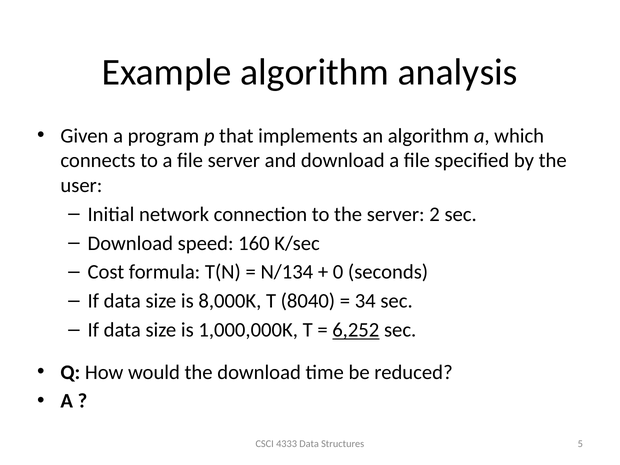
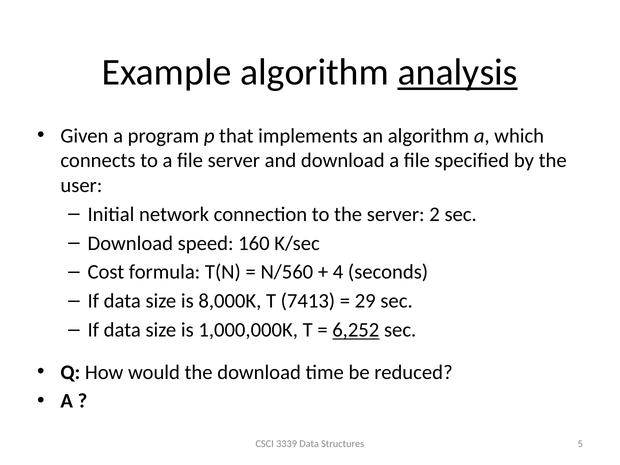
analysis underline: none -> present (458, 72)
N/134: N/134 -> N/560 (287, 272)
0: 0 -> 4 (338, 272)
8040: 8040 -> 7413 (308, 301)
34: 34 -> 29 (365, 301)
4333: 4333 -> 3339 (287, 444)
